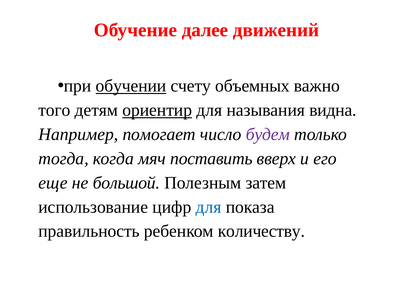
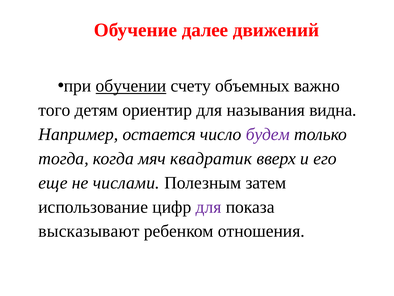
ориентир underline: present -> none (157, 110)
помогает: помогает -> остается (159, 134)
поставить: поставить -> квадратик (211, 158)
большой: большой -> числами (126, 182)
для colour: blue -> purple (208, 207)
правильность: правильность -> высказывают (89, 231)
количеству: количеству -> отношения (261, 231)
